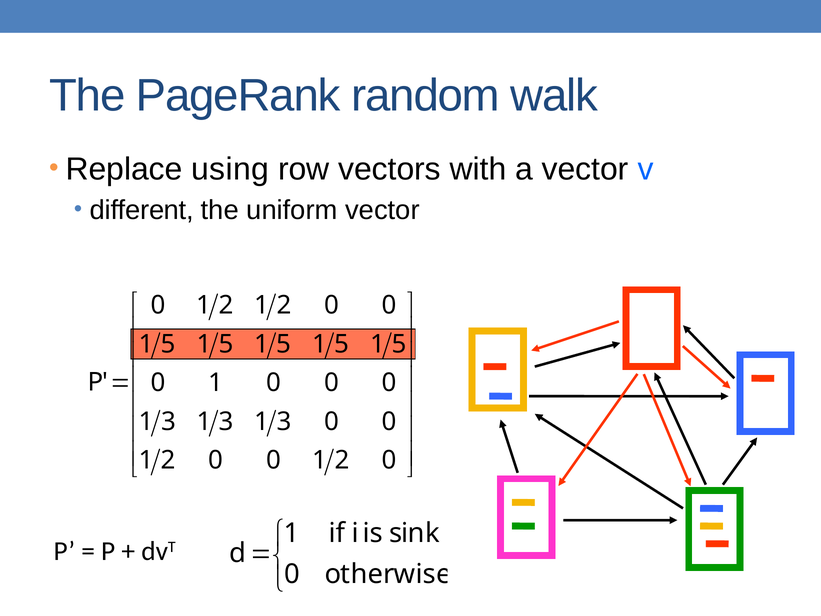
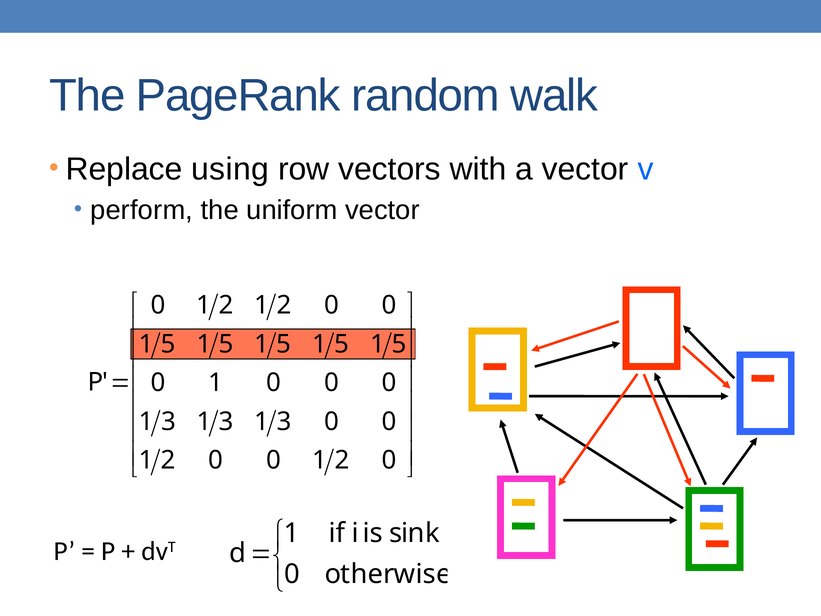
different: different -> perform (142, 210)
